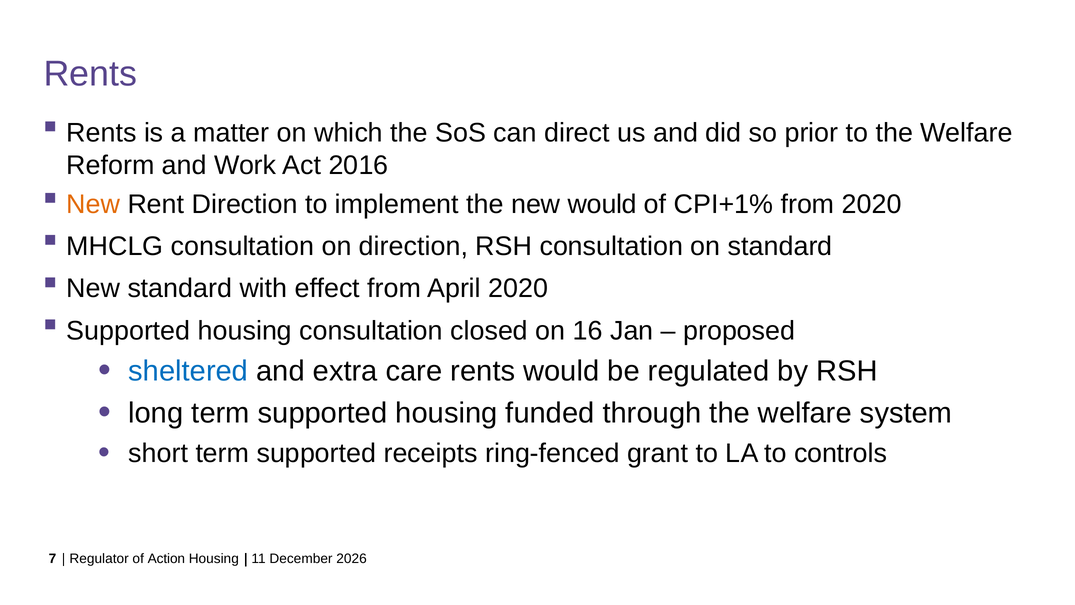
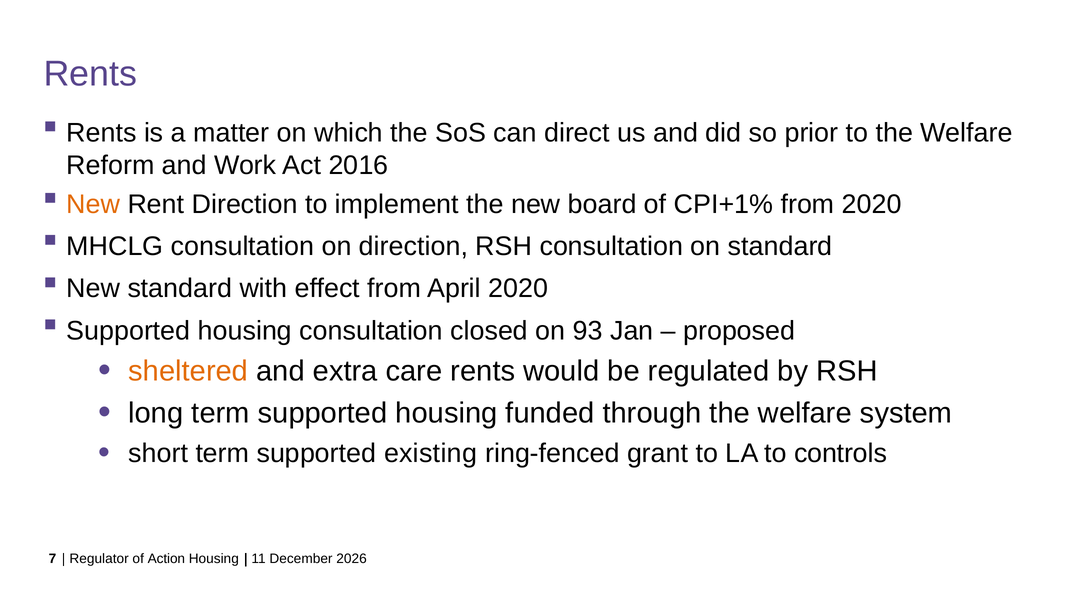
new would: would -> board (602, 204)
16: 16 -> 93 (588, 331)
sheltered colour: blue -> orange (188, 371)
receipts: receipts -> existing (431, 453)
